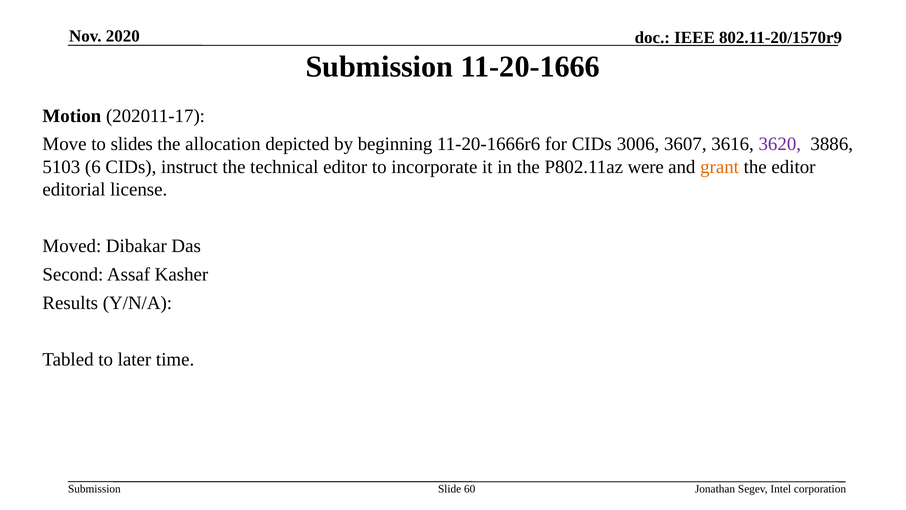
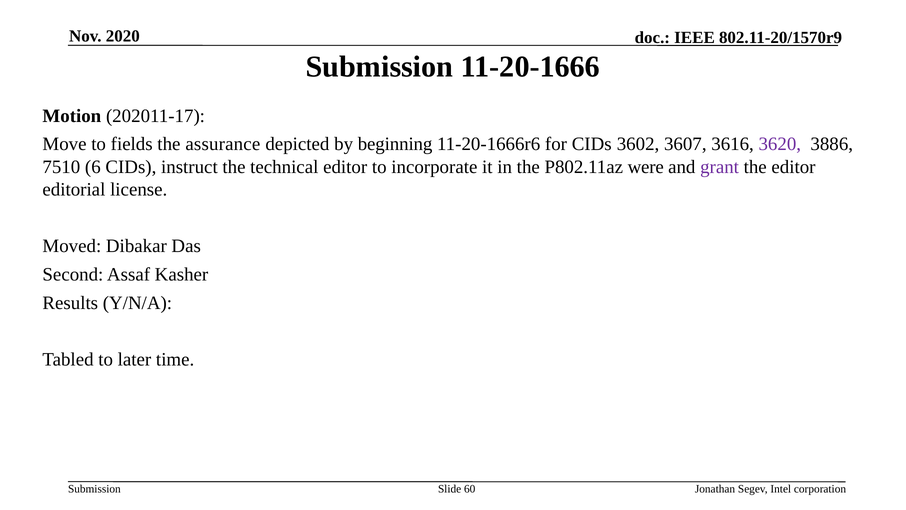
slides: slides -> fields (132, 144)
allocation: allocation -> assurance (223, 144)
3006: 3006 -> 3602 (638, 144)
5103: 5103 -> 7510 (61, 167)
grant colour: orange -> purple (720, 167)
